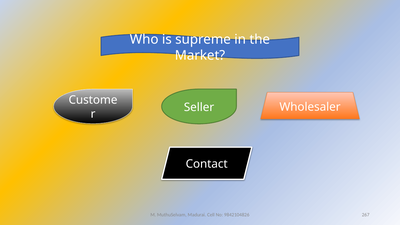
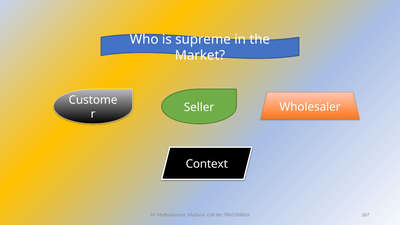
Contact: Contact -> Context (207, 164)
